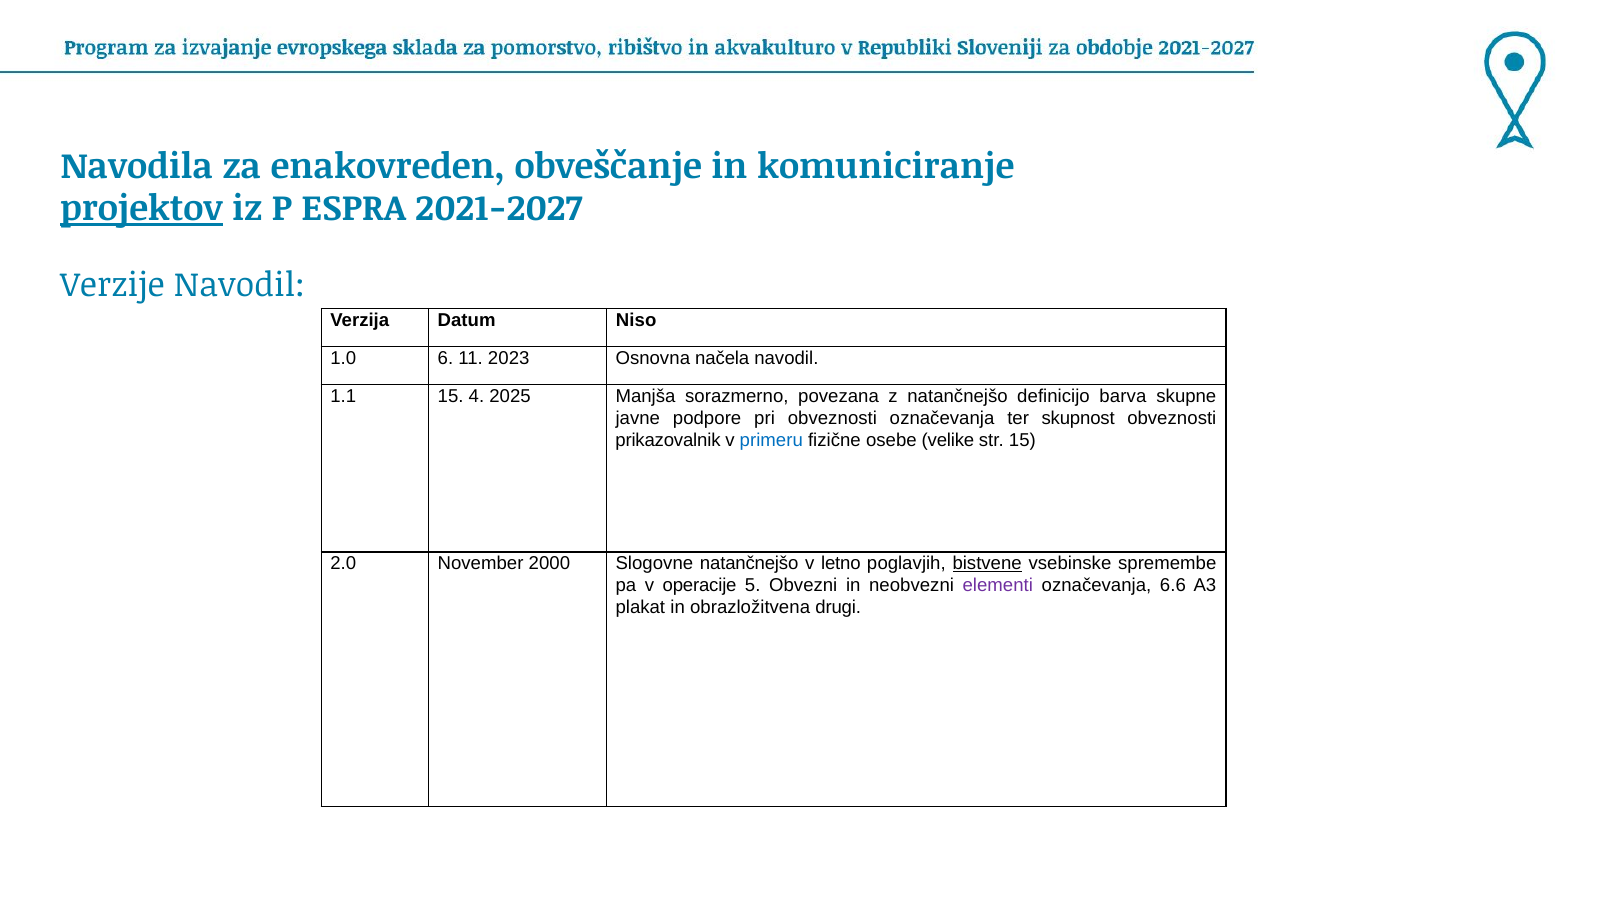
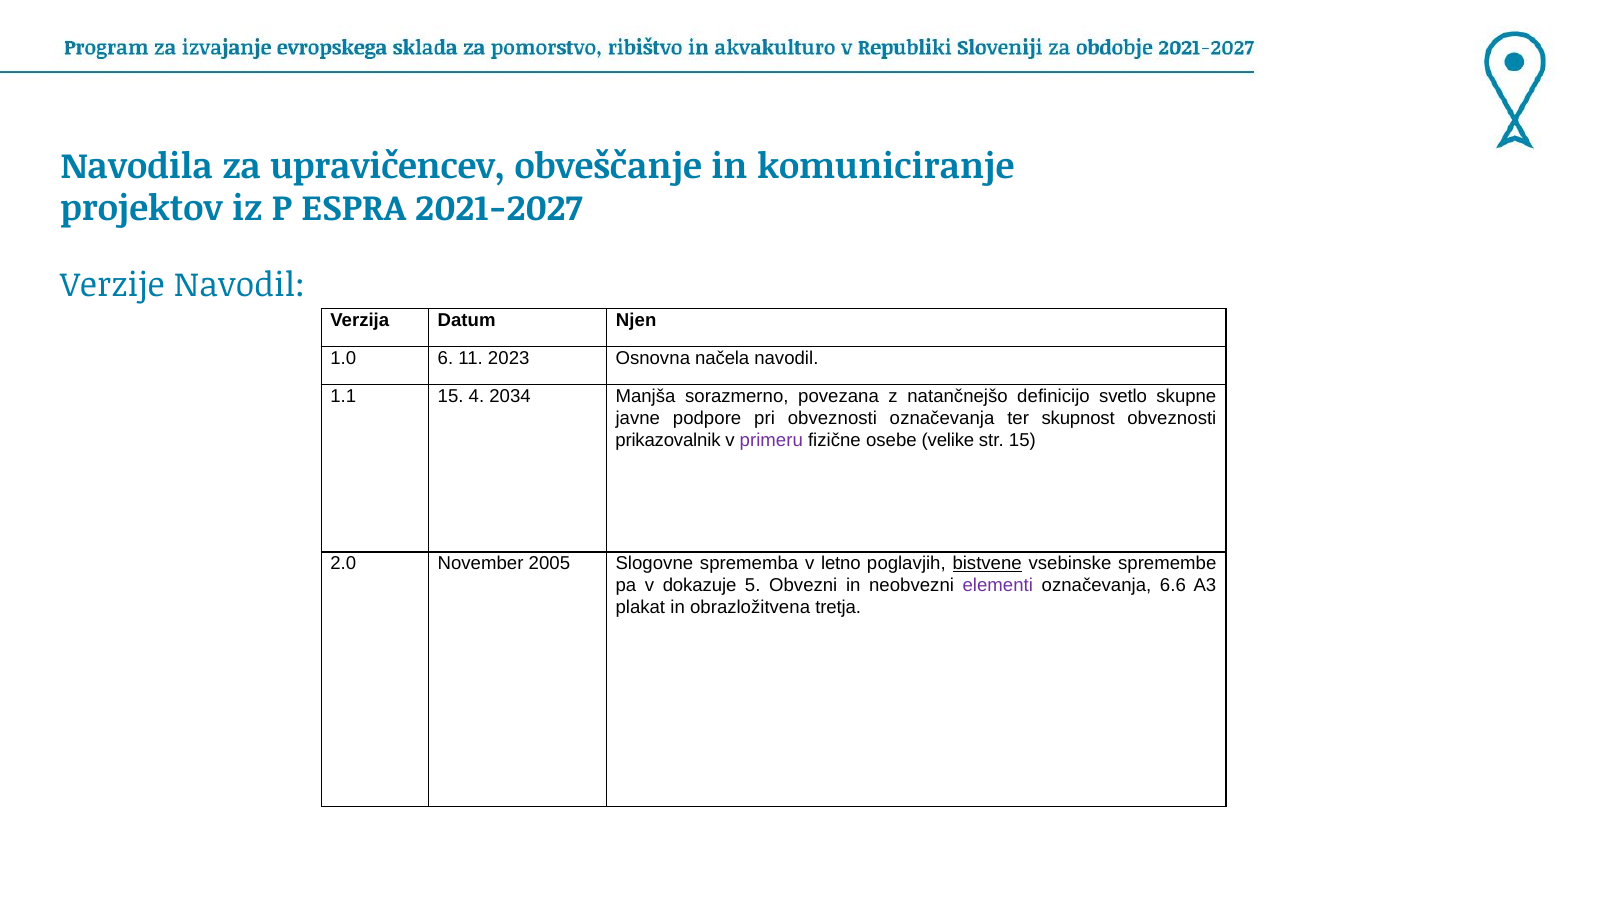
enakovreden: enakovreden -> upravičencev (388, 167)
projektov underline: present -> none (141, 209)
Niso: Niso -> Njen (636, 320)
2025: 2025 -> 2034 (510, 396)
barva: barva -> svetlo (1123, 396)
primeru colour: blue -> purple (771, 440)
2000: 2000 -> 2005 (549, 563)
Slogovne natančnejšo: natančnejšo -> sprememba (749, 563)
operacije: operacije -> dokazuje (700, 585)
drugi: drugi -> tretja (838, 607)
